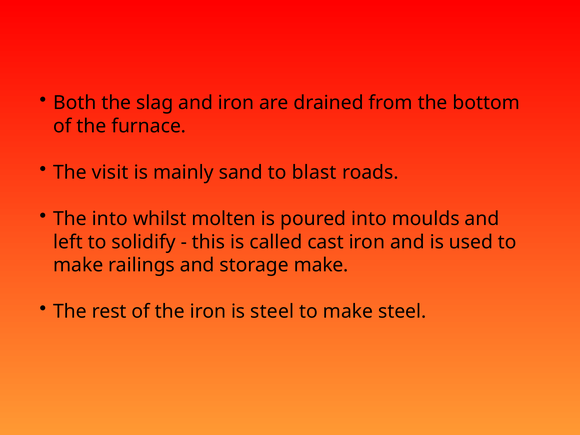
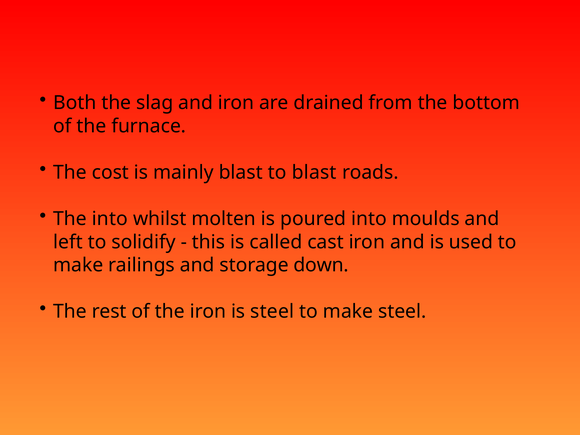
visit: visit -> cost (110, 172)
mainly sand: sand -> blast (241, 172)
storage make: make -> down (321, 265)
